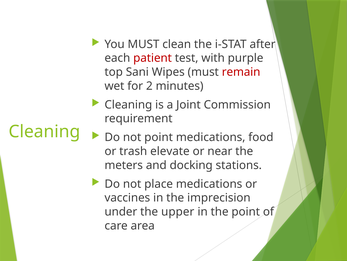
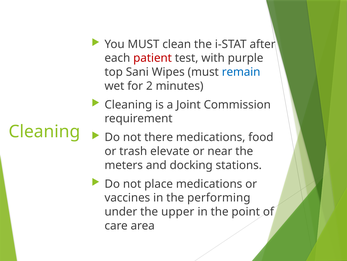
remain colour: red -> blue (241, 72)
not point: point -> there (159, 137)
imprecision: imprecision -> performing (219, 197)
